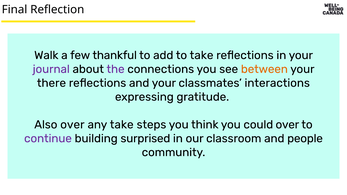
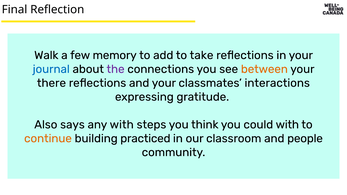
thankful: thankful -> memory (115, 55)
journal colour: purple -> blue (51, 69)
Also over: over -> says (72, 125)
any take: take -> with (122, 125)
could over: over -> with (287, 125)
continue colour: purple -> orange (48, 139)
surprised: surprised -> practiced (145, 139)
